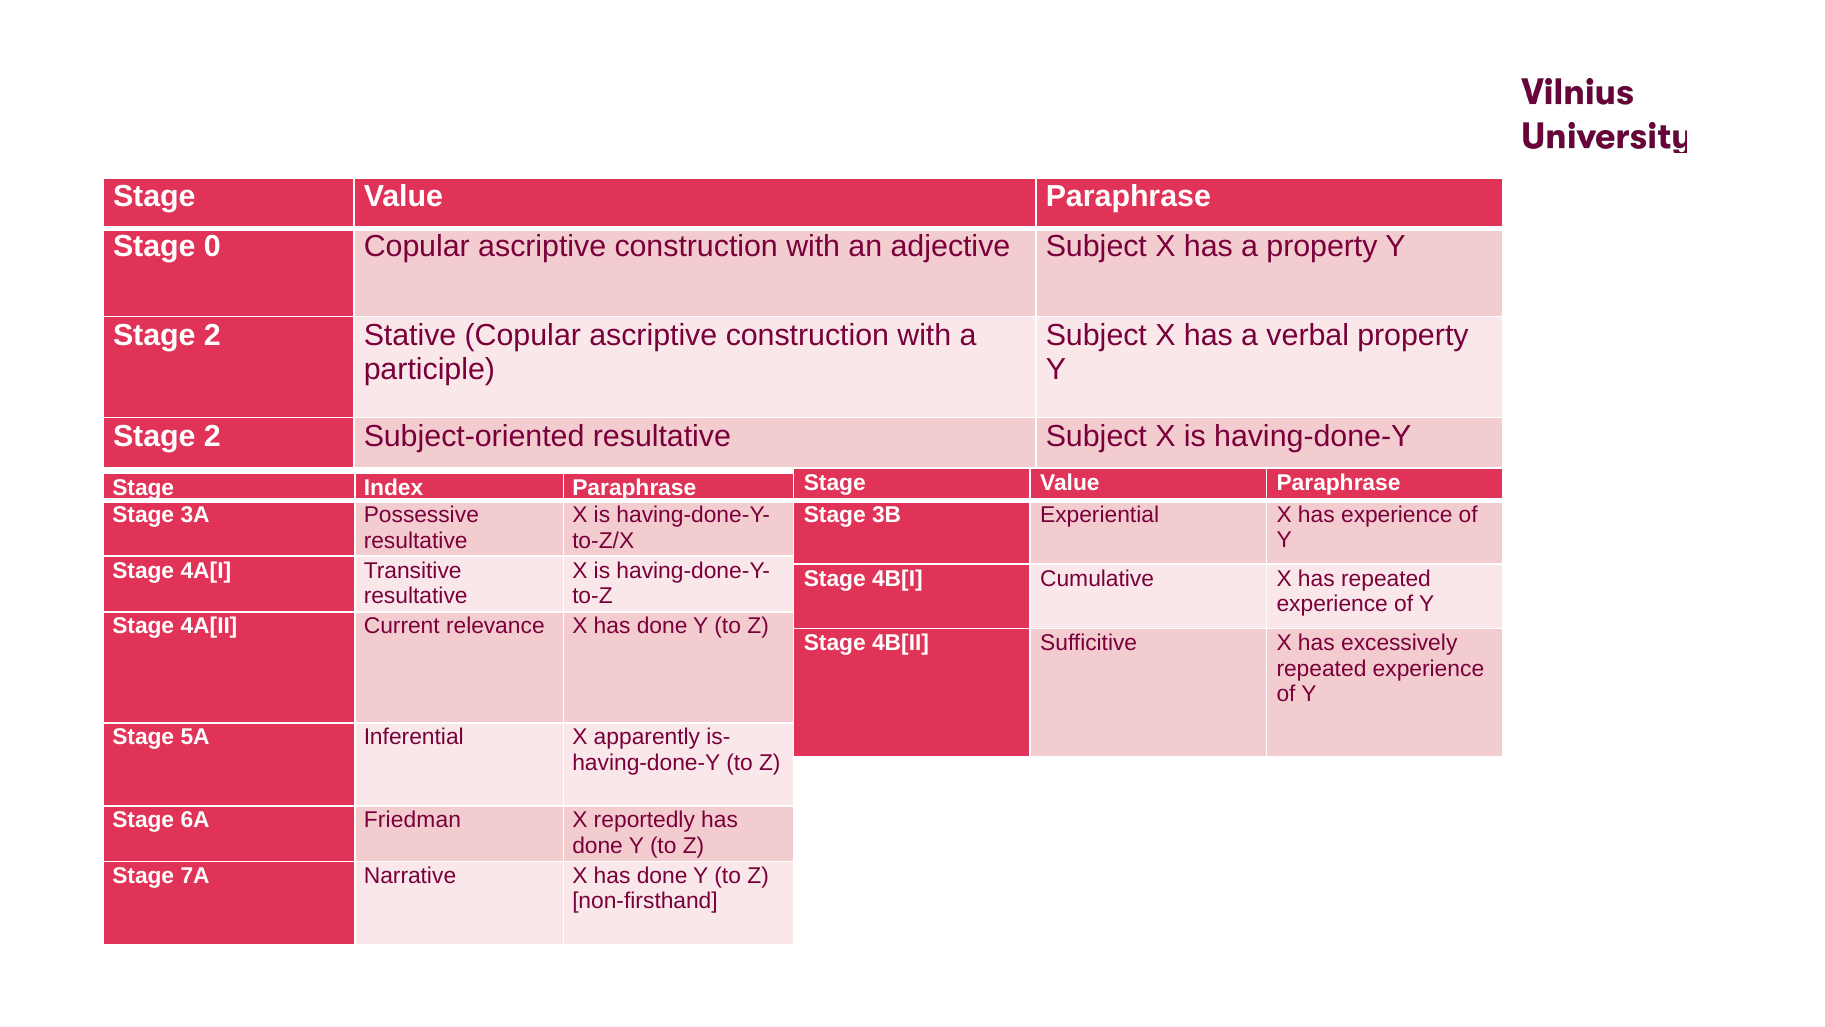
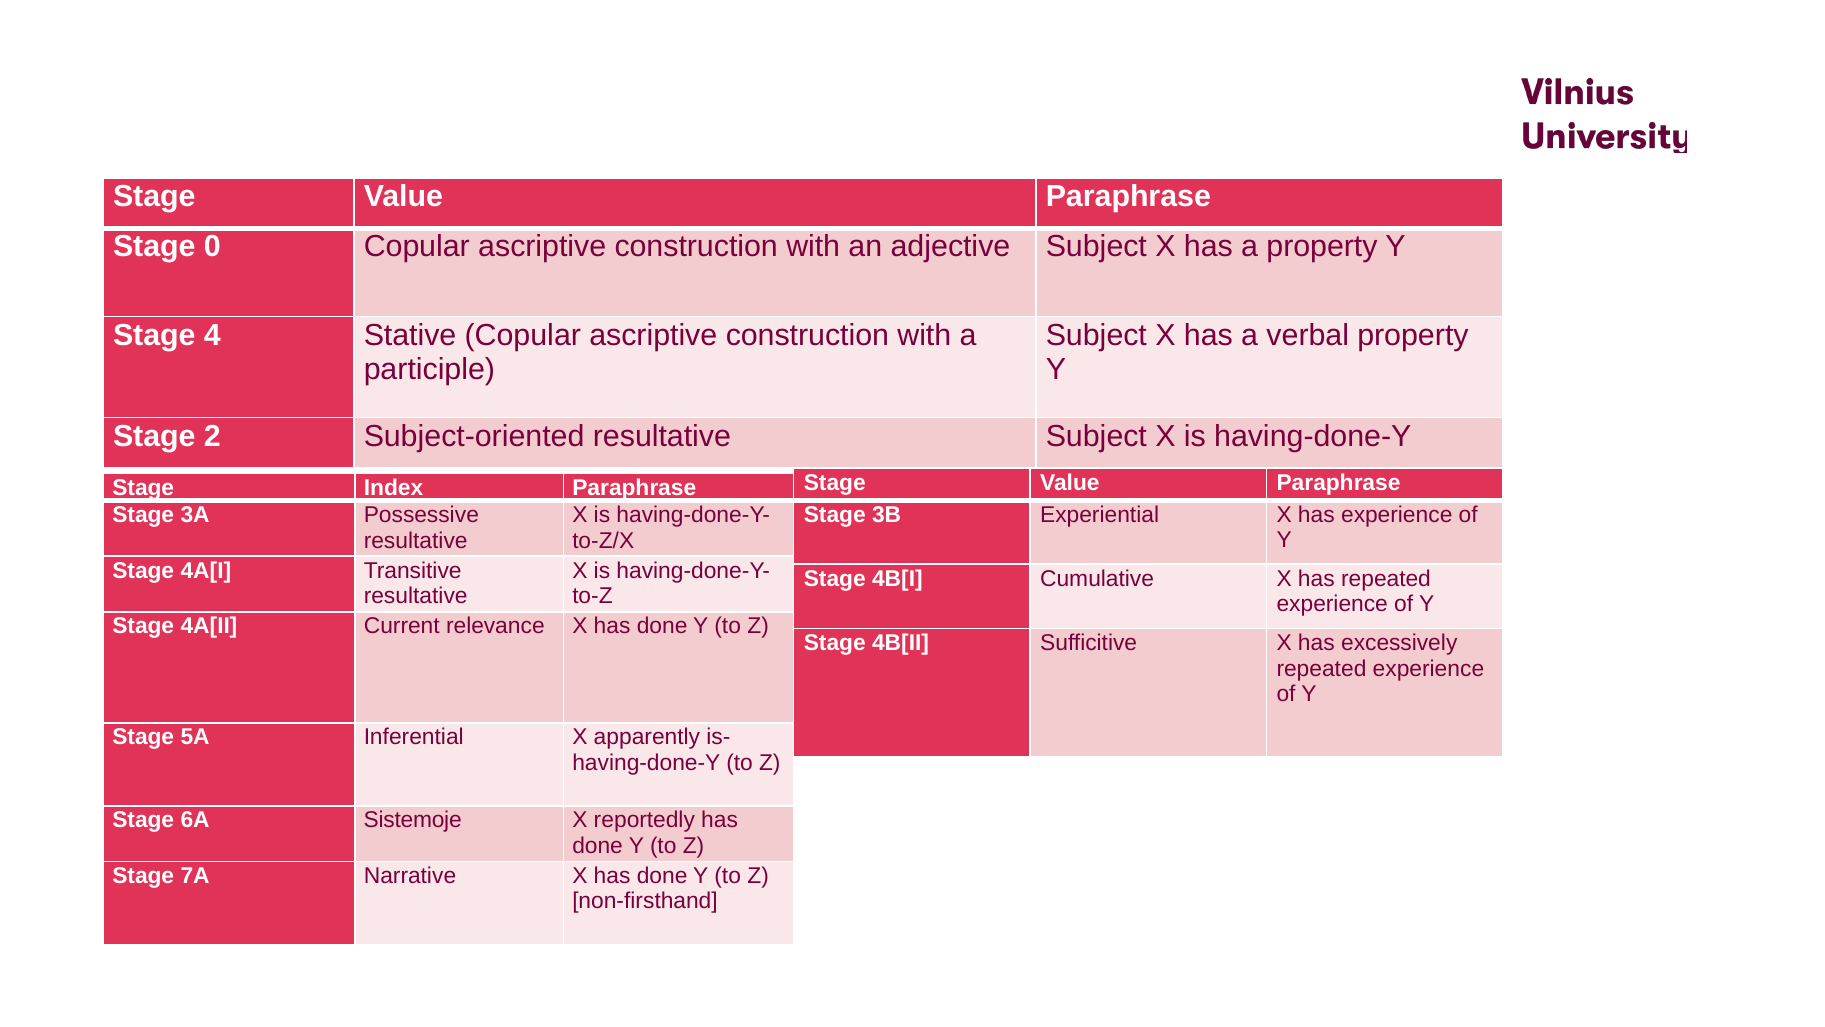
2: 2 -> 4 (212, 335)
Friedman: Friedman -> Sistemoje (413, 820)
